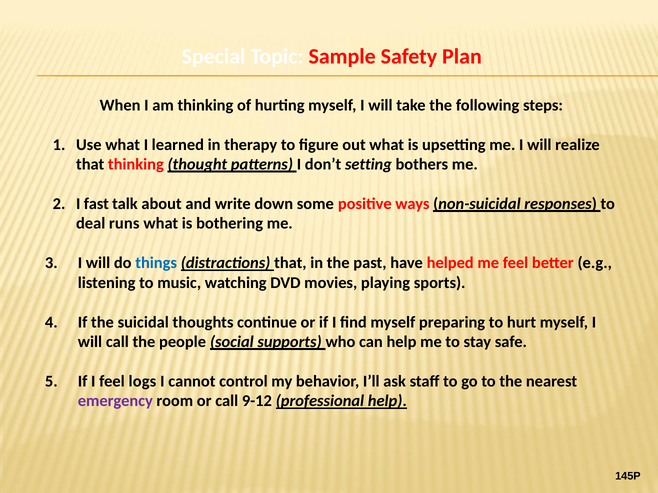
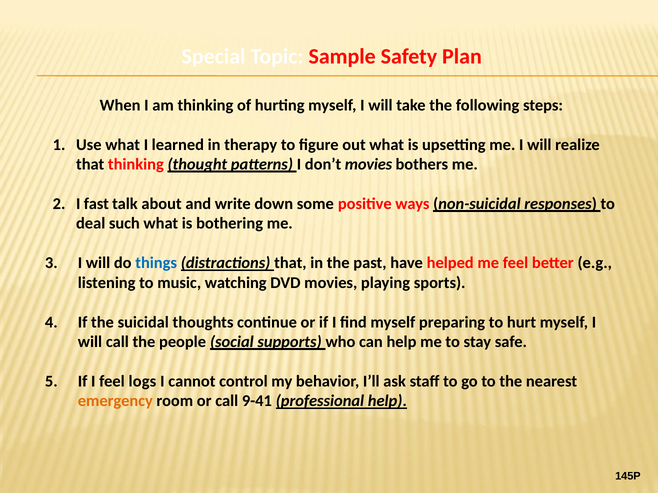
don’t setting: setting -> movies (369, 165)
runs: runs -> such (124, 224)
emergency colour: purple -> orange (115, 401)
9-12: 9-12 -> 9-41 (257, 401)
